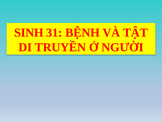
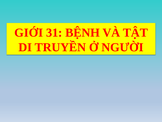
SINH: SINH -> GIỚI (29, 33)
